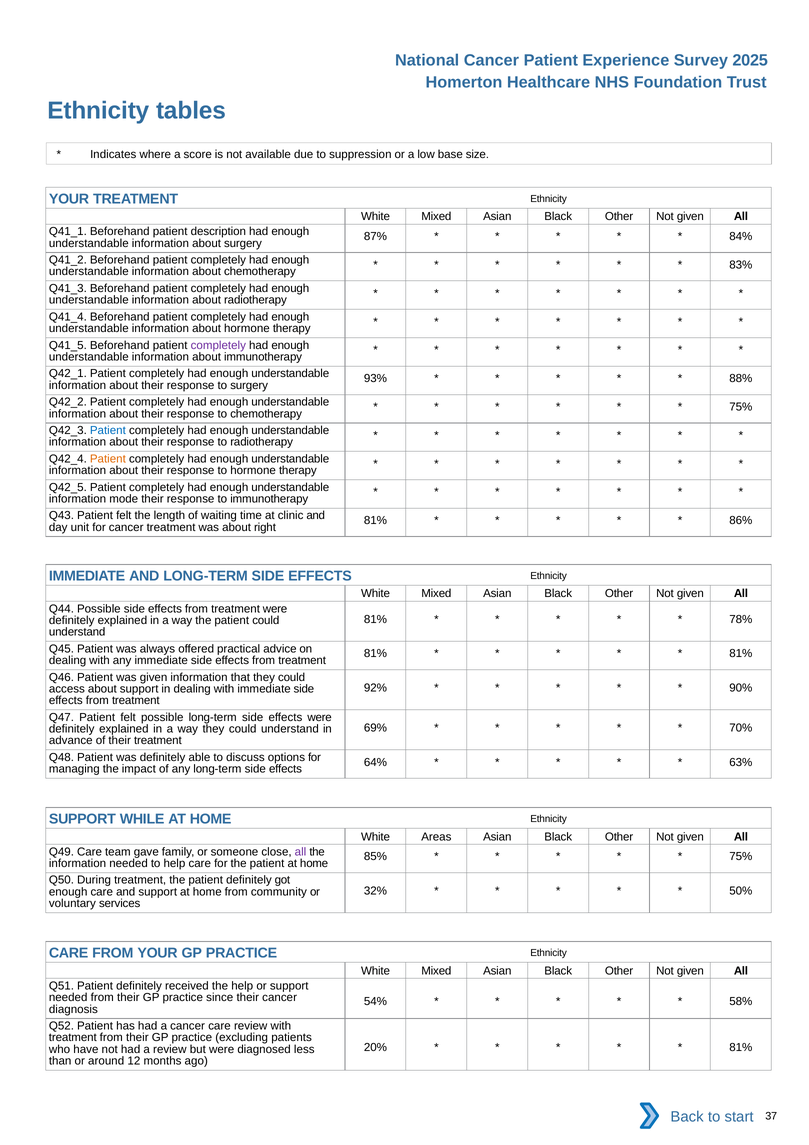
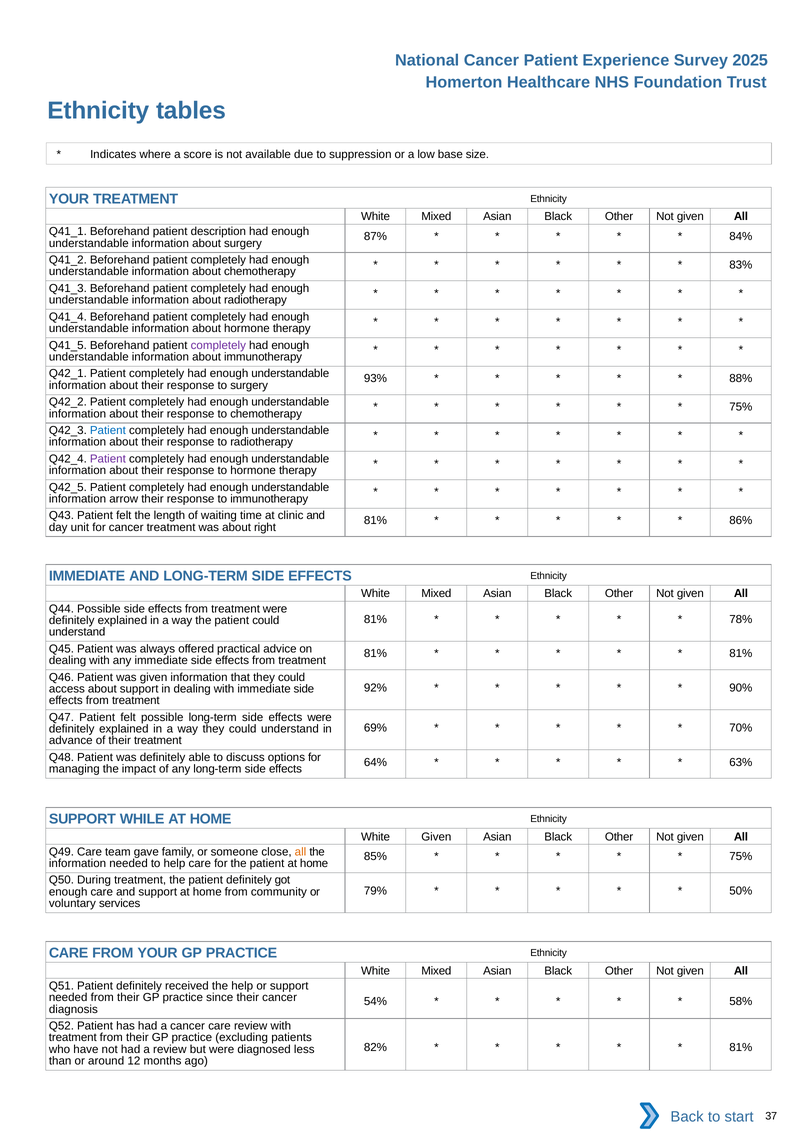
Patient colour: orange -> purple (108, 459)
mode: mode -> arrow (124, 499)
White Areas: Areas -> Given (436, 837)
all colour: purple -> orange (301, 852)
32%: 32% -> 79% (375, 891)
20%: 20% -> 82% (375, 1047)
